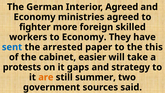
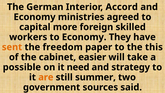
Interior Agreed: Agreed -> Accord (122, 7)
fighter: fighter -> capital (35, 27)
sent colour: blue -> orange (12, 47)
arrested: arrested -> freedom (63, 47)
protests: protests -> possible (22, 67)
gaps: gaps -> need (78, 67)
